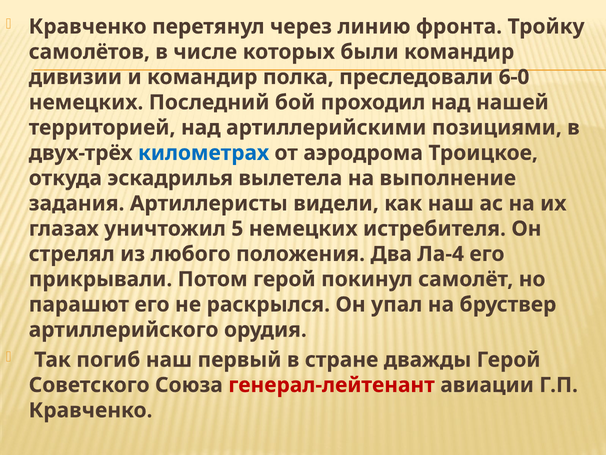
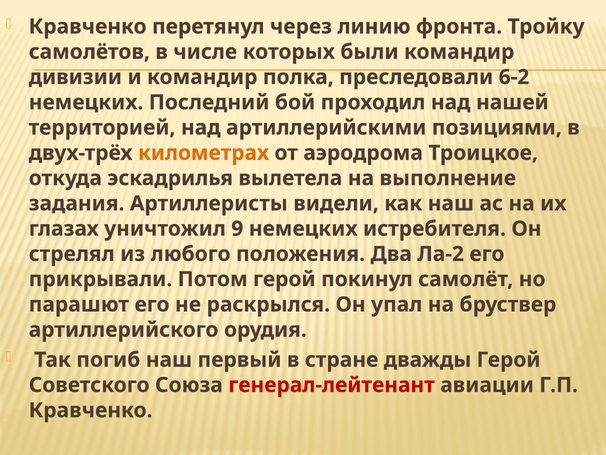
6-0: 6-0 -> 6-2 (514, 77)
километрах colour: blue -> orange (204, 153)
5: 5 -> 9 (237, 228)
Ла-4: Ла-4 -> Ла-2 (441, 254)
